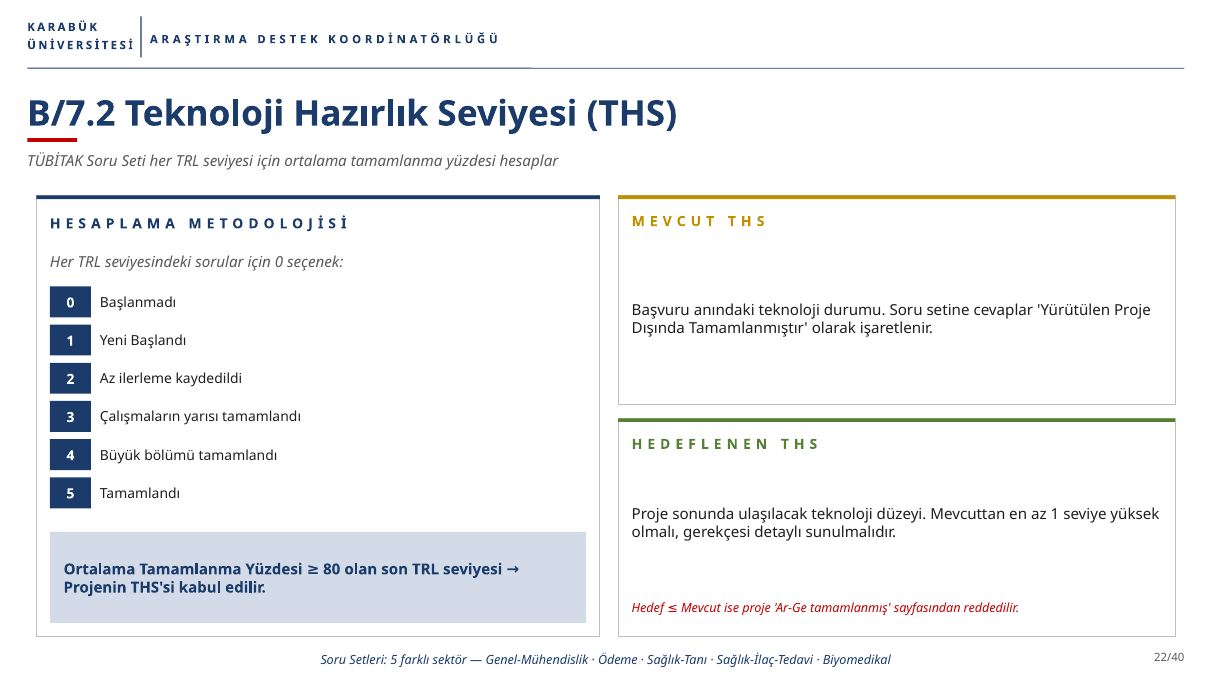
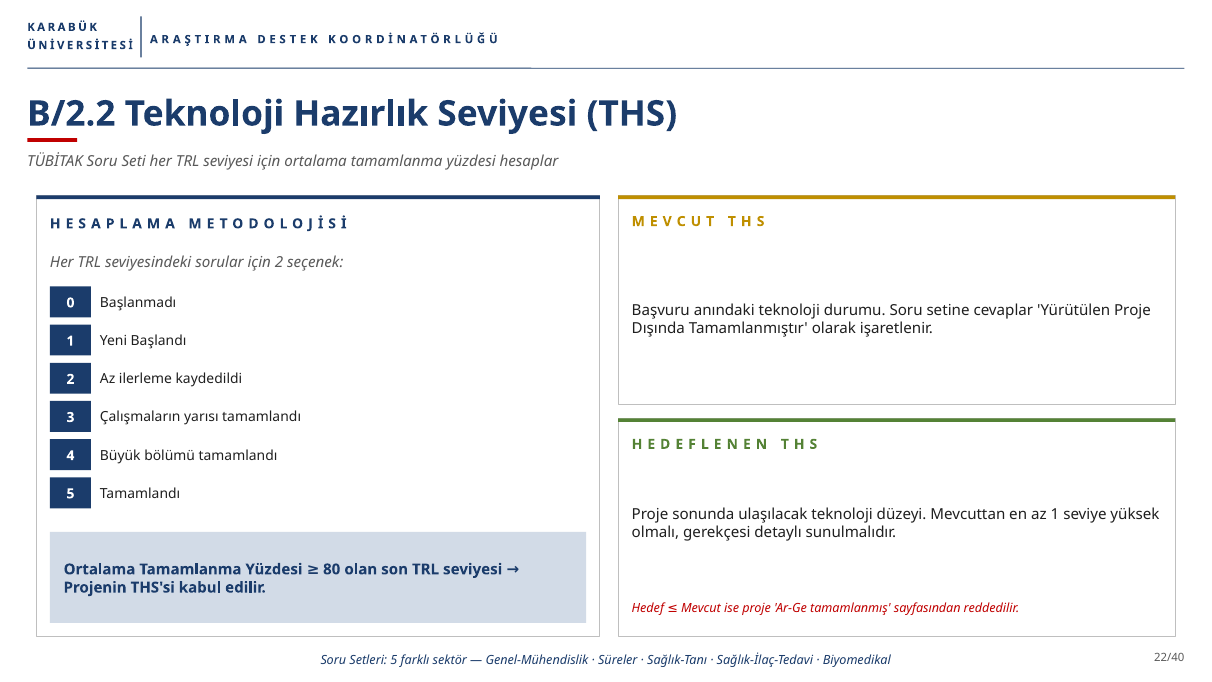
B/7.2: B/7.2 -> B/2.2 (71, 114)
için 0: 0 -> 2 (279, 262)
Ödeme: Ödeme -> Süreler (618, 660)
